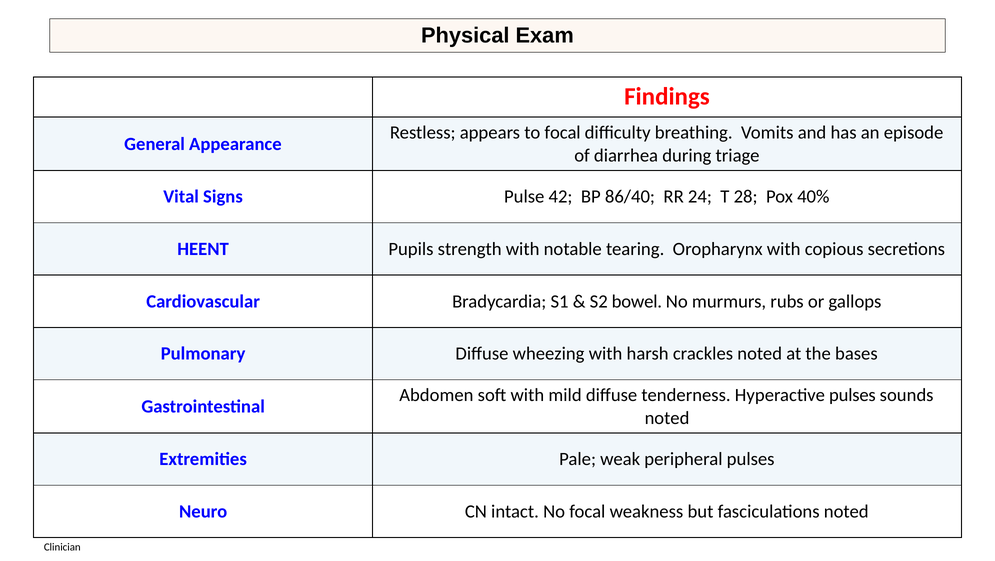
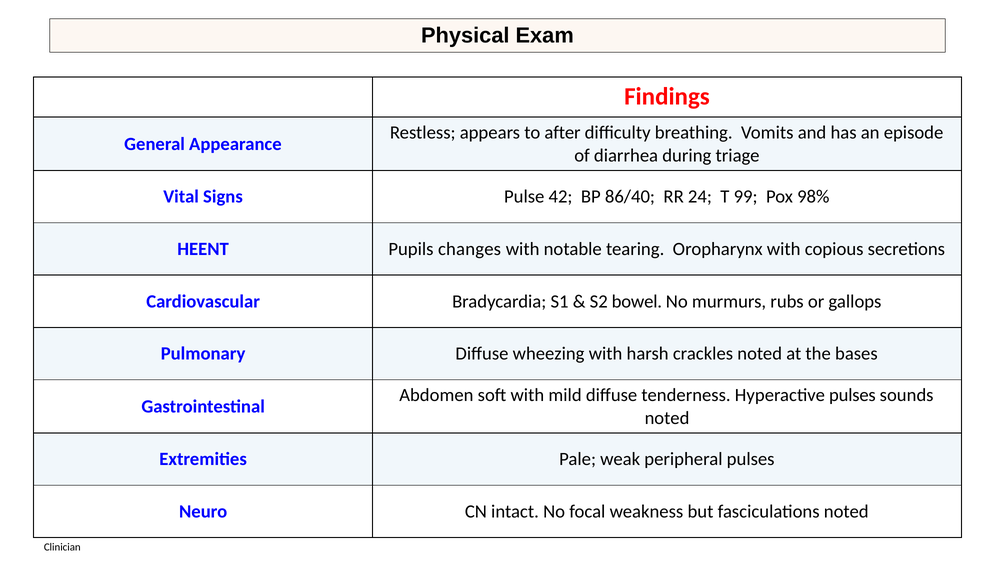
to focal: focal -> after (563, 133)
28: 28 -> 99 (746, 197)
40%: 40% -> 98% (813, 197)
strength: strength -> changes (470, 249)
